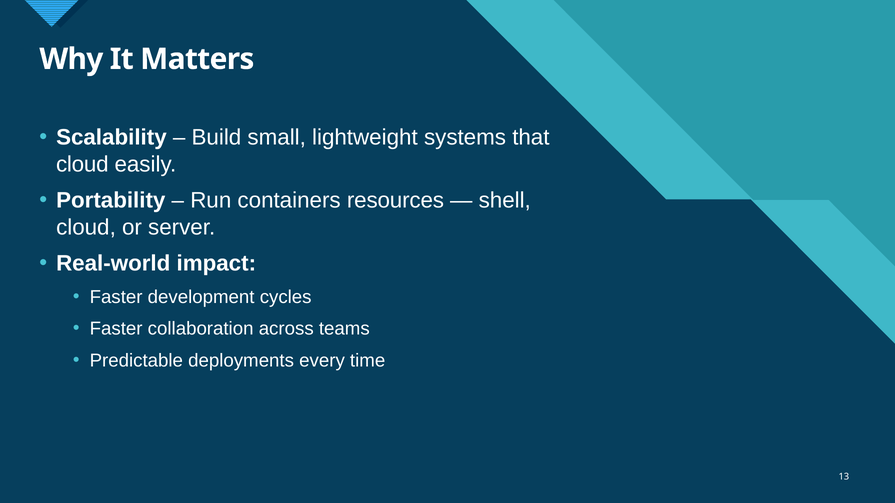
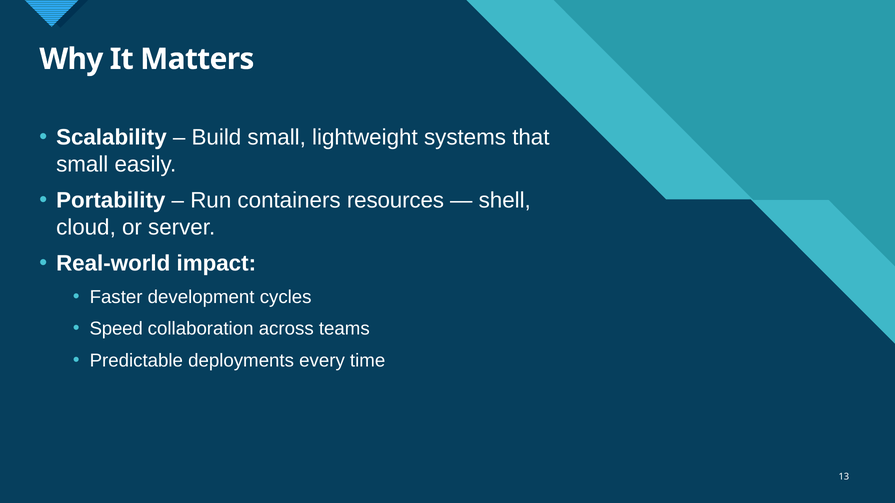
cloud: cloud -> small (82, 165)
Faster: Faster -> Speed (116, 329)
